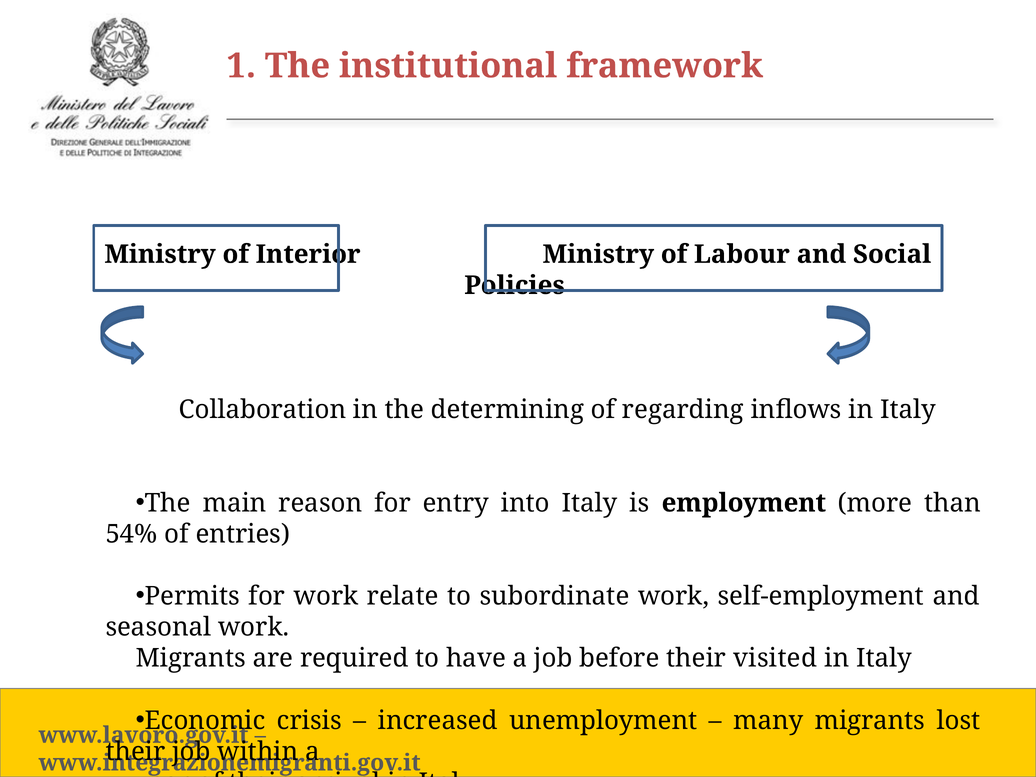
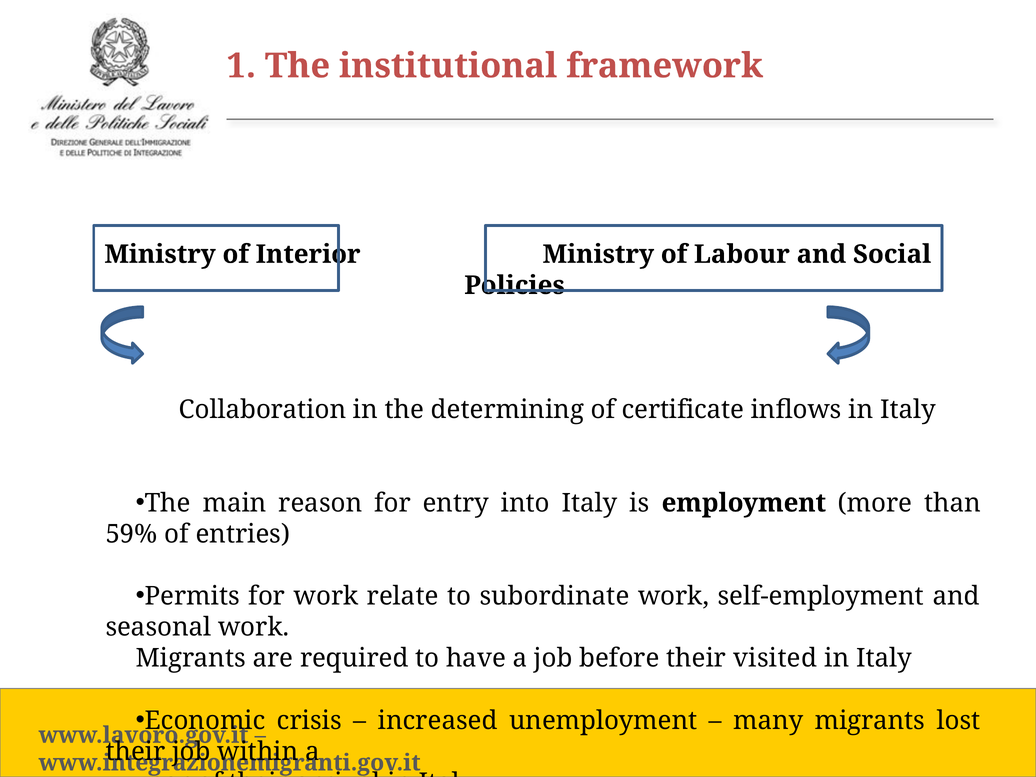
regarding: regarding -> certificate (683, 410)
54%: 54% -> 59% (132, 534)
